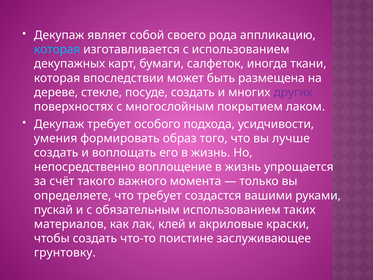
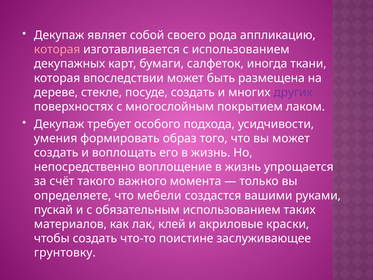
которая colour: light blue -> pink (57, 49)
вы лучше: лучше -> может (291, 138)
что требует: требует -> мебели (159, 195)
